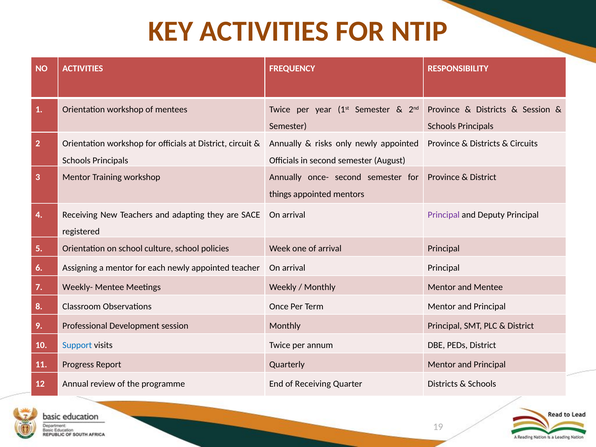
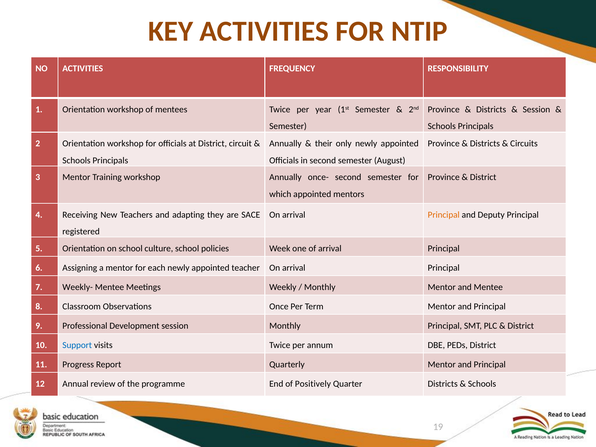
risks: risks -> their (324, 144)
things: things -> which (280, 194)
Principal colour: purple -> orange (444, 215)
of Receiving: Receiving -> Positively (313, 384)
